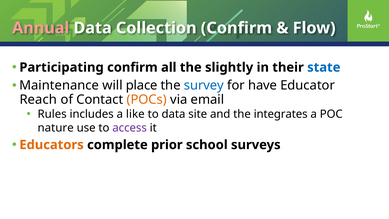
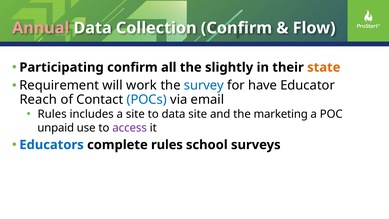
state colour: blue -> orange (324, 67)
Maintenance: Maintenance -> Requirement (59, 85)
place: place -> work (142, 85)
POCs colour: orange -> blue (147, 99)
a like: like -> site (135, 114)
integrates: integrates -> marketing (281, 114)
nature: nature -> unpaid (56, 128)
Educators colour: orange -> blue (52, 145)
complete prior: prior -> rules (167, 145)
